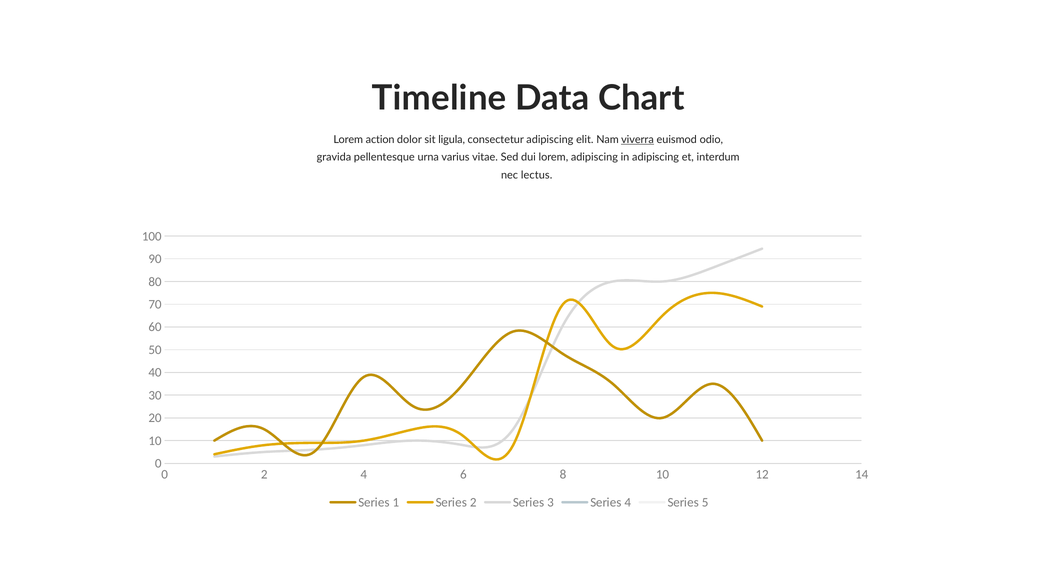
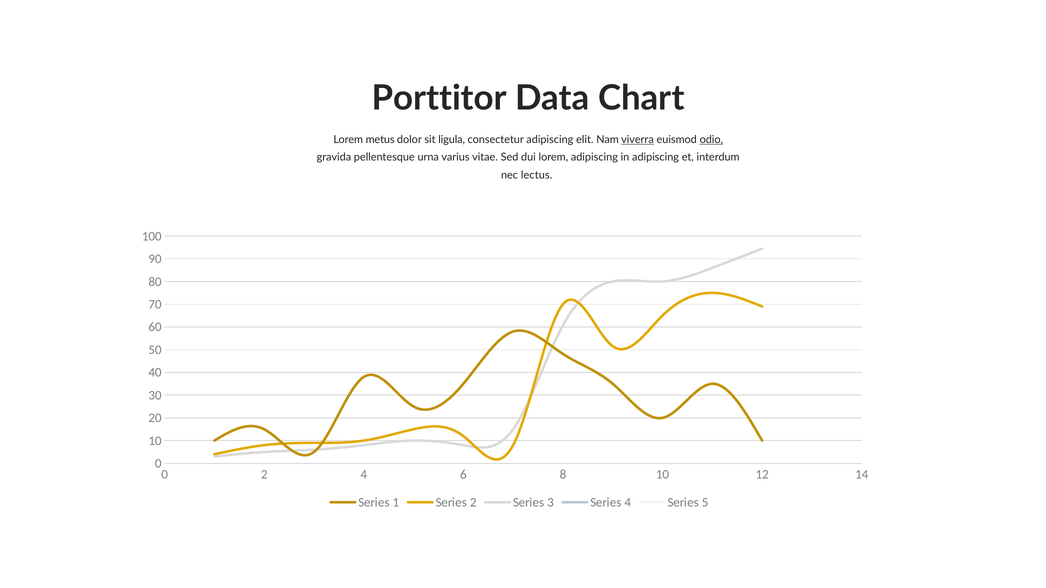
Timeline: Timeline -> Porttitor (439, 98)
action: action -> metus (380, 140)
odio underline: none -> present (711, 140)
